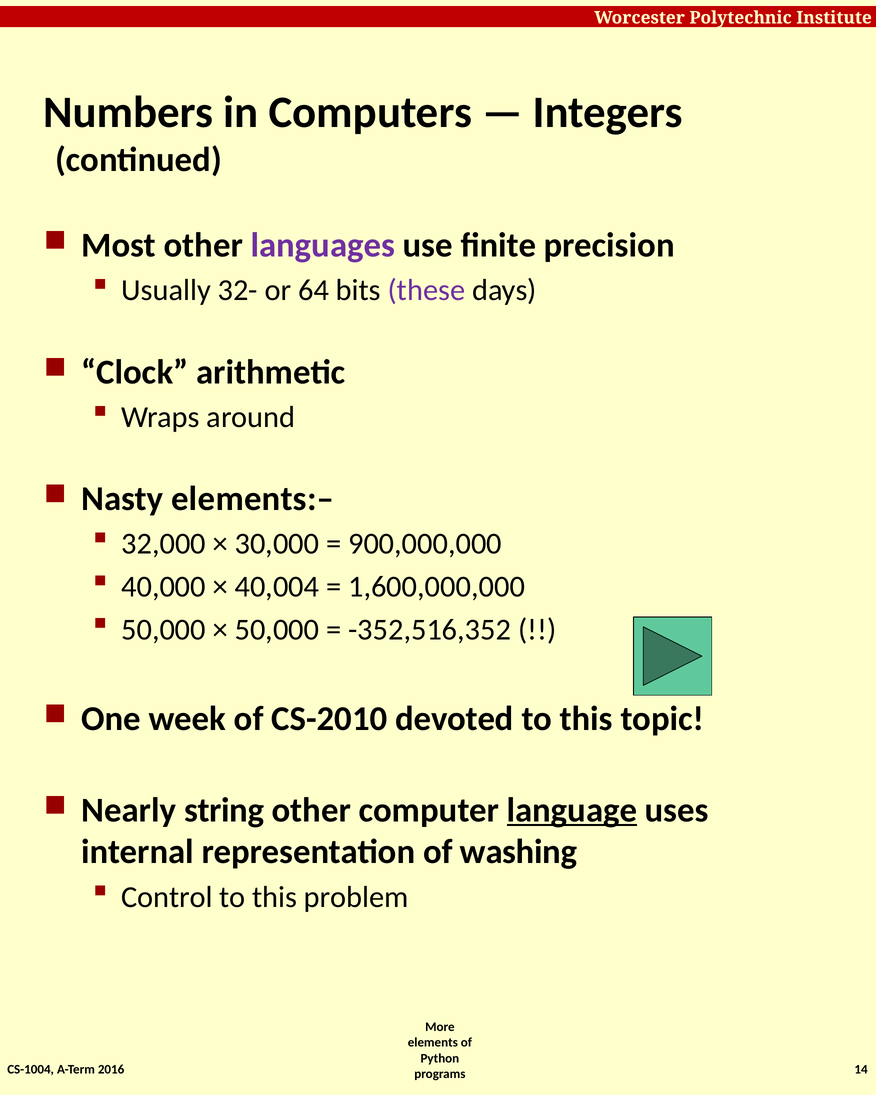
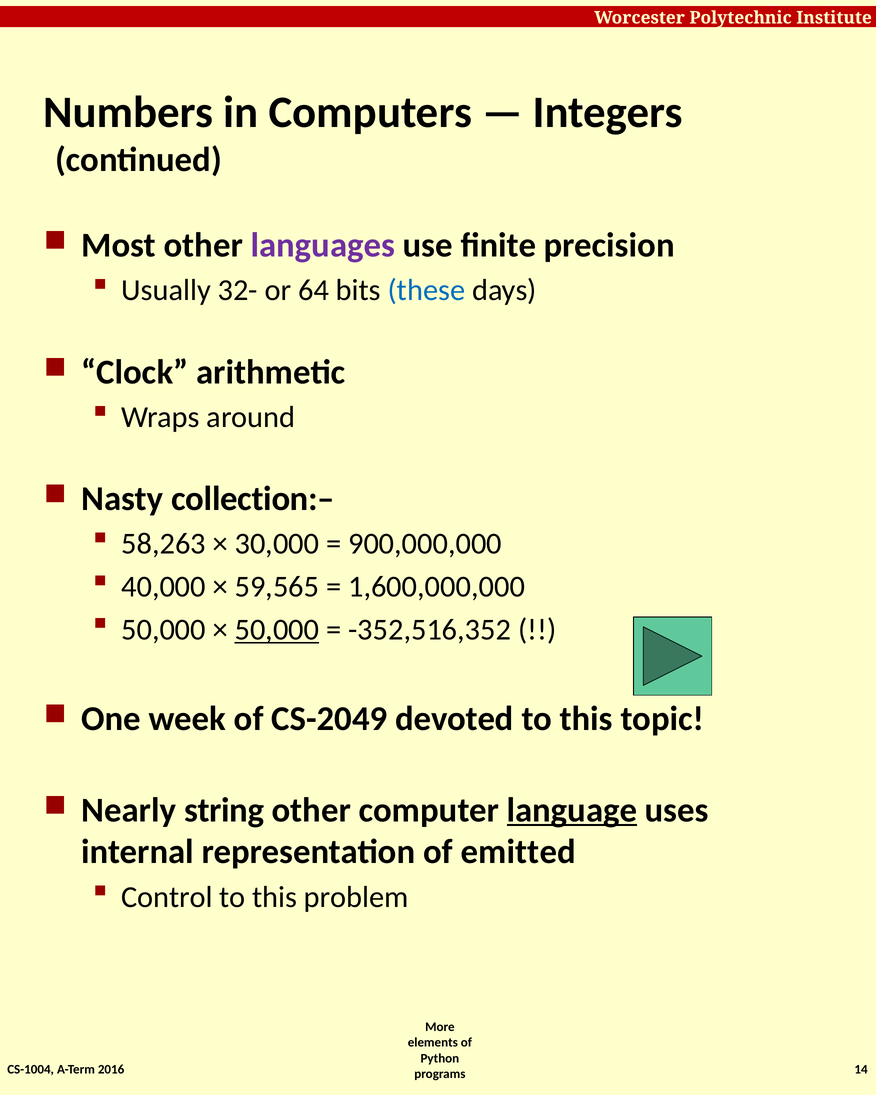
these colour: purple -> blue (426, 290)
elements:–: elements:– -> collection:– (253, 499)
32,000: 32,000 -> 58,263 (164, 544)
40,004: 40,004 -> 59,565 (277, 587)
50,000 underline: none -> present (277, 630)
CS-2010: CS-2010 -> CS-2049 (329, 719)
washing: washing -> emitted (518, 852)
